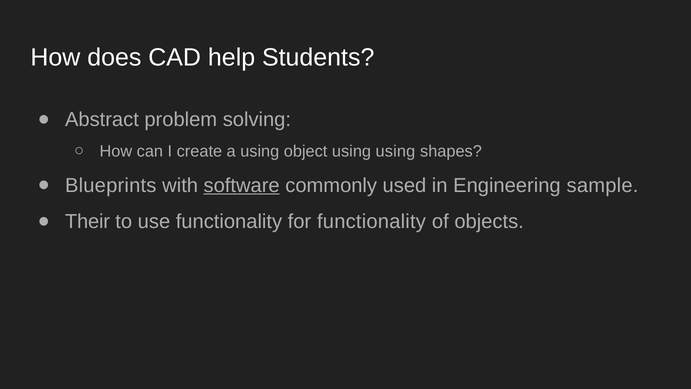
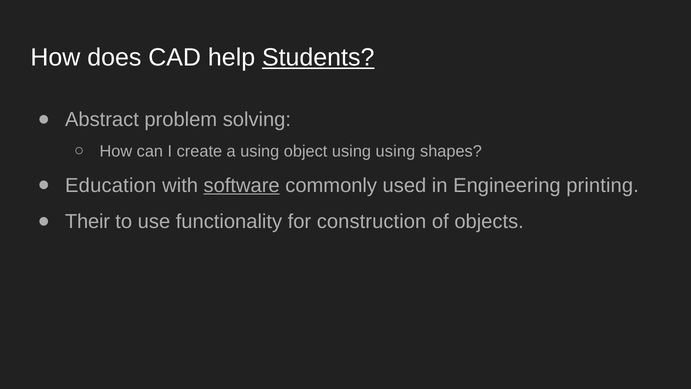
Students underline: none -> present (318, 57)
Blueprints: Blueprints -> Education (111, 185)
sample: sample -> printing (603, 185)
for functionality: functionality -> construction (372, 222)
